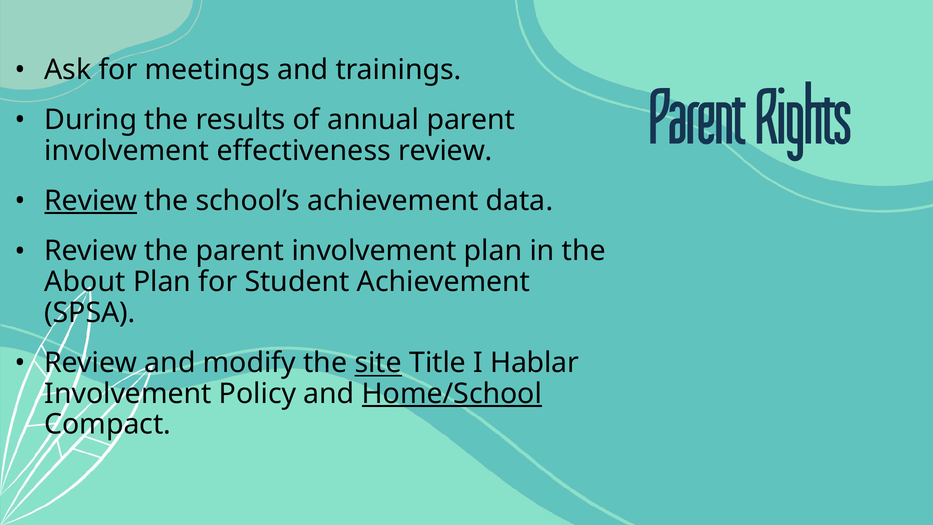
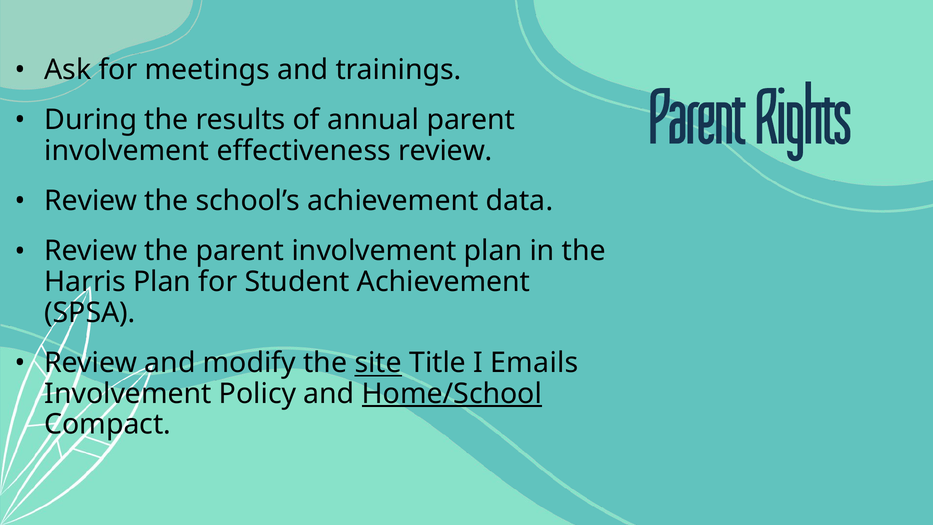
Review underline: present -> none (91, 201)
About: About -> Harris (85, 282)
Hablar: Hablar -> Emails (534, 363)
